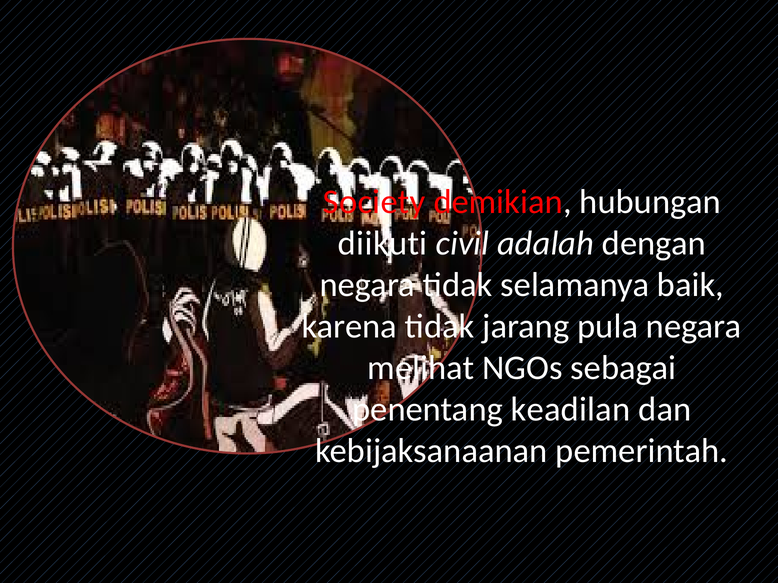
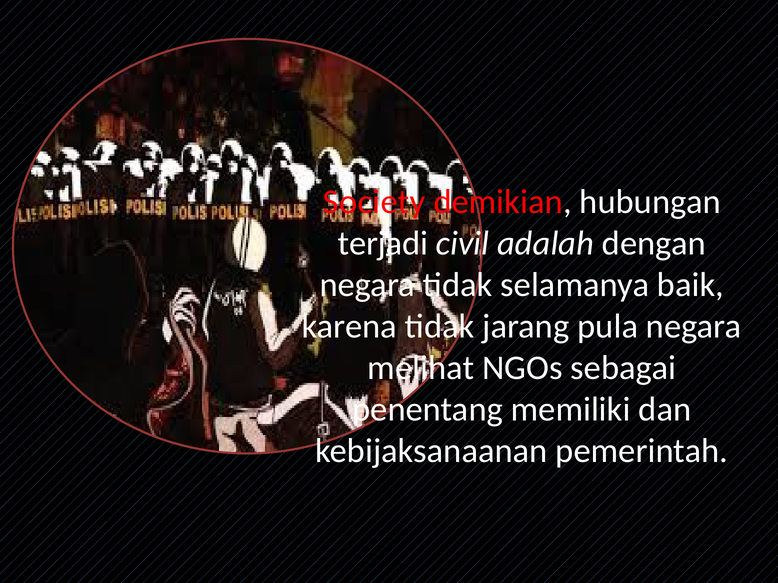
diikuti: diikuti -> terjadi (383, 244)
keadilan: keadilan -> memiliki (571, 410)
